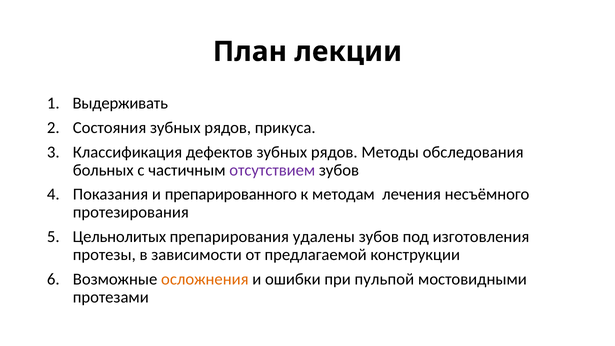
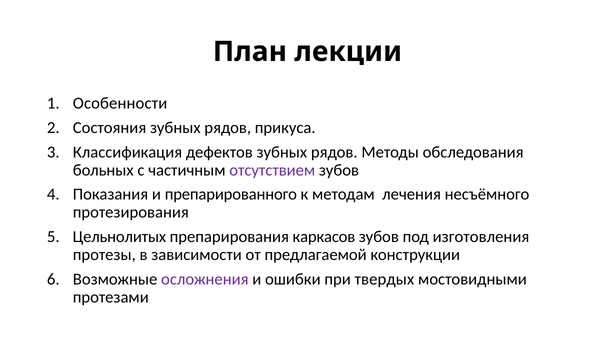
Выдерживать: Выдерживать -> Особенности (120, 103)
удалены: удалены -> каркасов (324, 237)
осложнения colour: orange -> purple (205, 279)
пульпой: пульпой -> твердых (384, 279)
